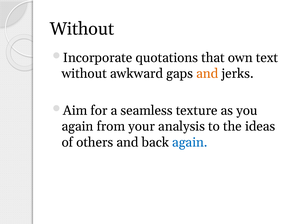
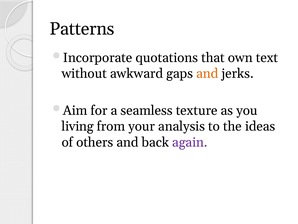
Without: Without -> Patterns (82, 29)
again: again -> living (78, 126)
again colour: blue -> purple (190, 142)
